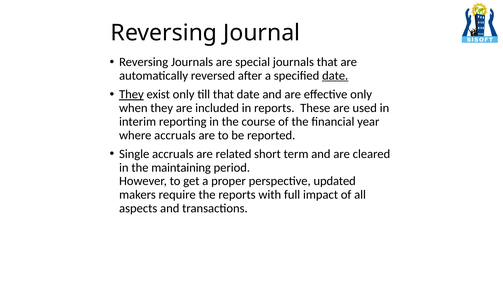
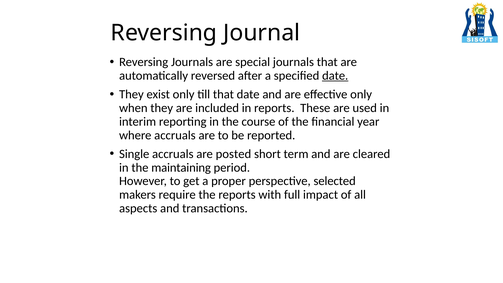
They underline: present -> none (131, 94)
related: related -> posted (233, 154)
updated: updated -> selected (335, 181)
